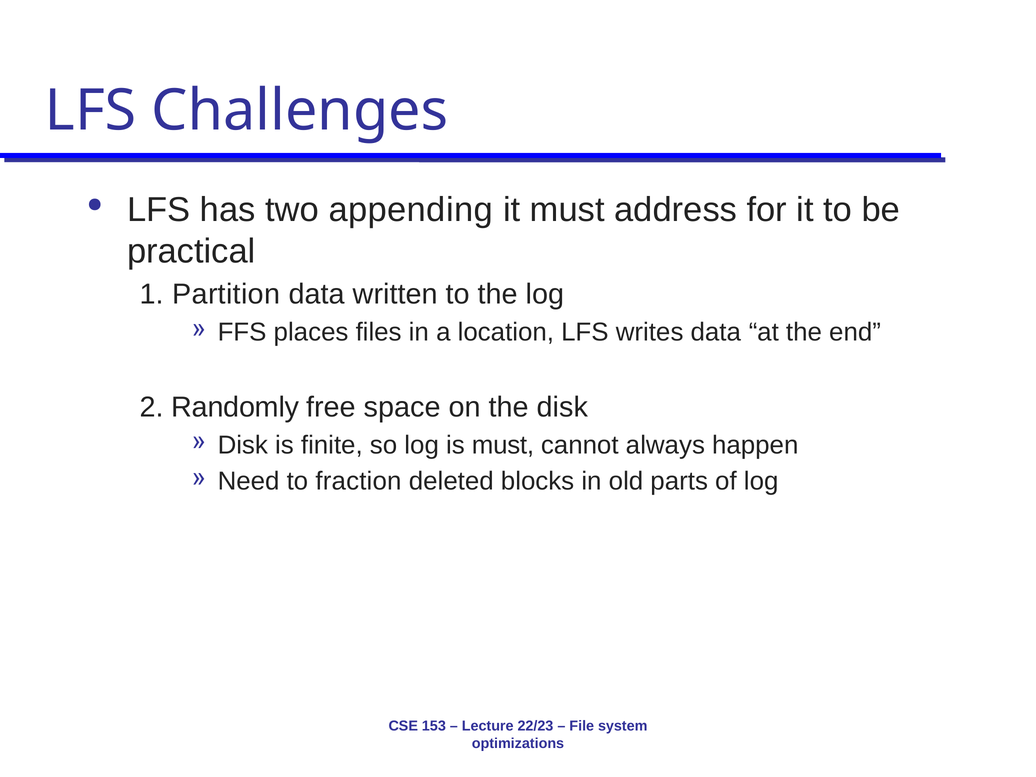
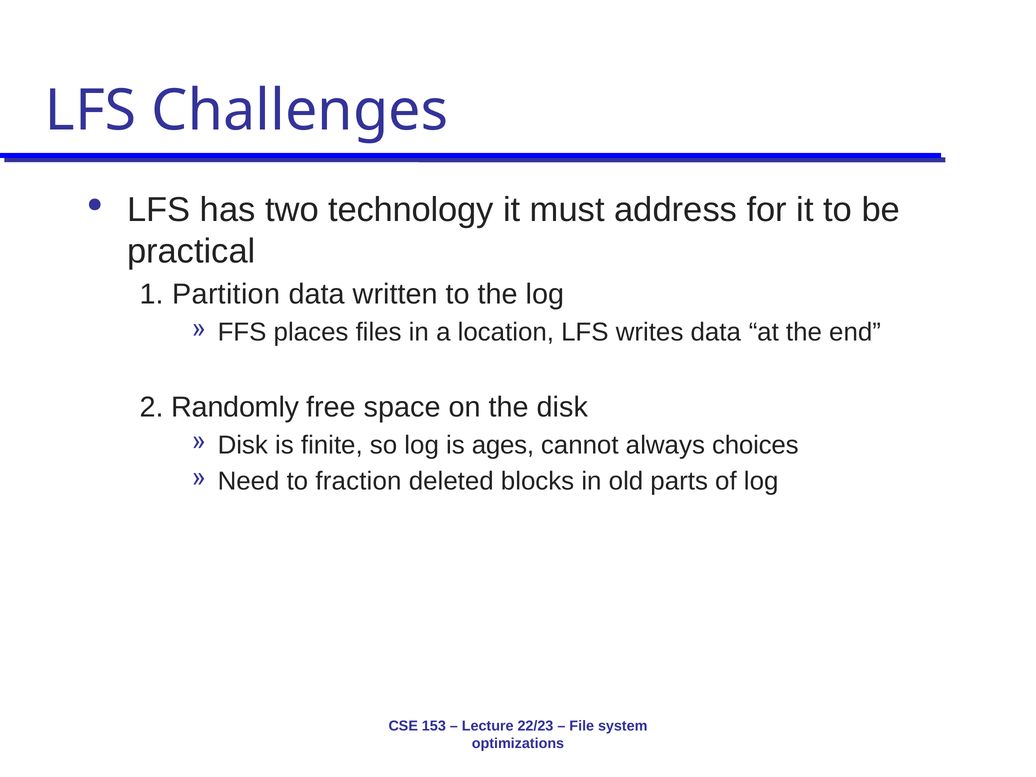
appending: appending -> technology (411, 210)
is must: must -> ages (503, 445)
happen: happen -> choices (755, 445)
